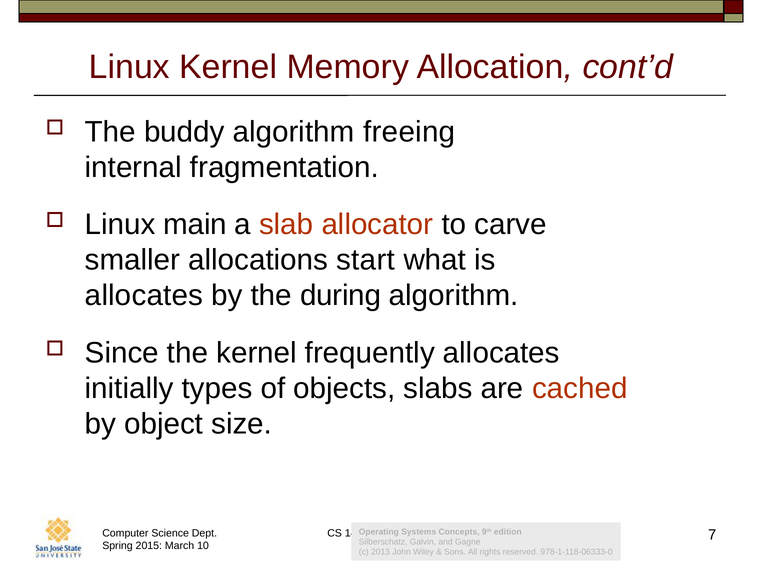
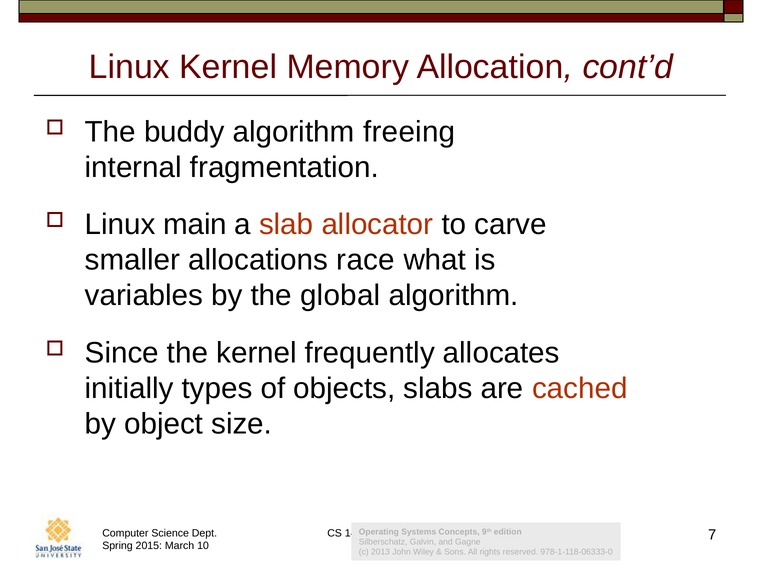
start: start -> race (366, 260)
allocates: allocates -> variables (144, 295)
during: during -> global (340, 295)
